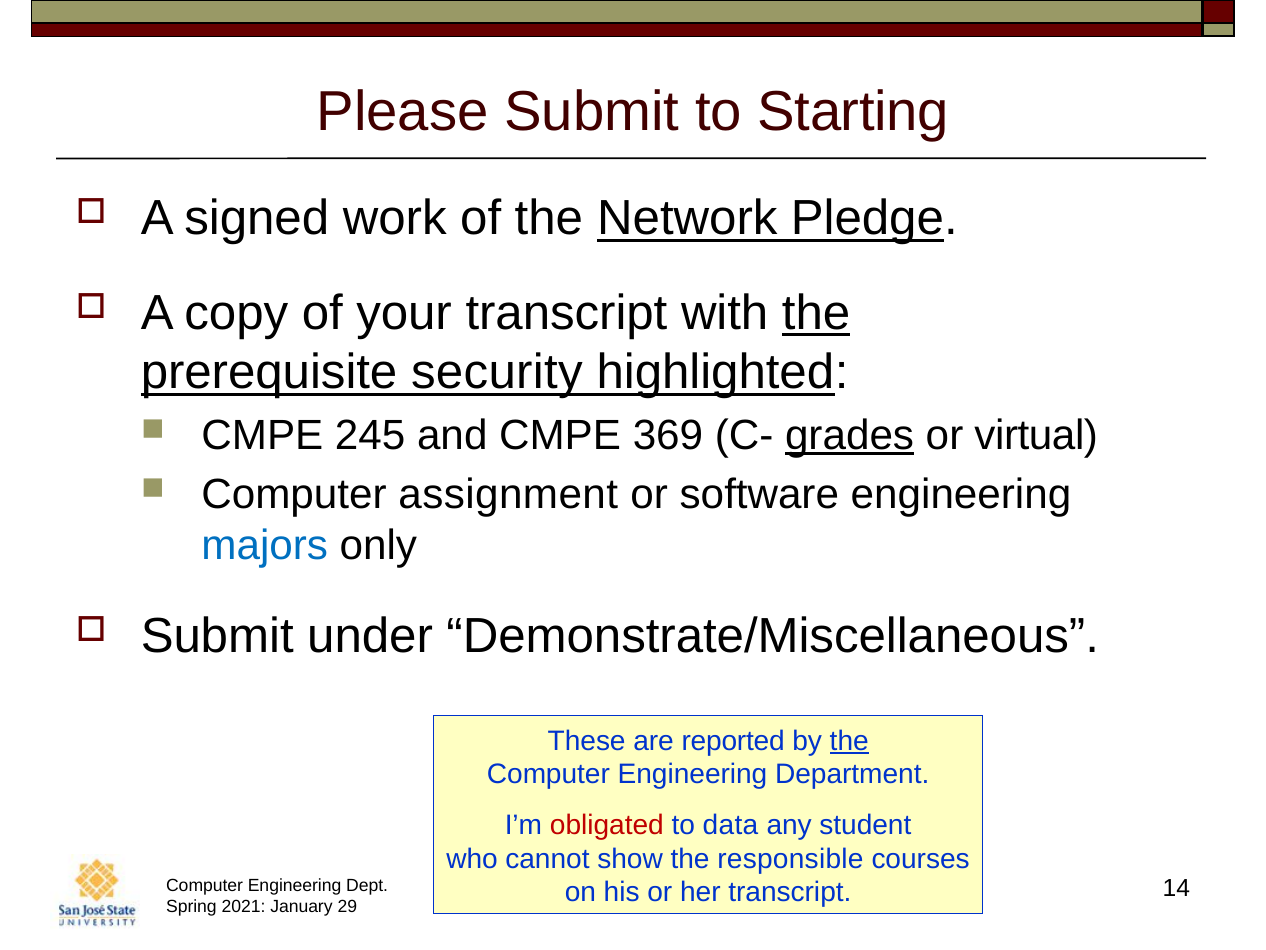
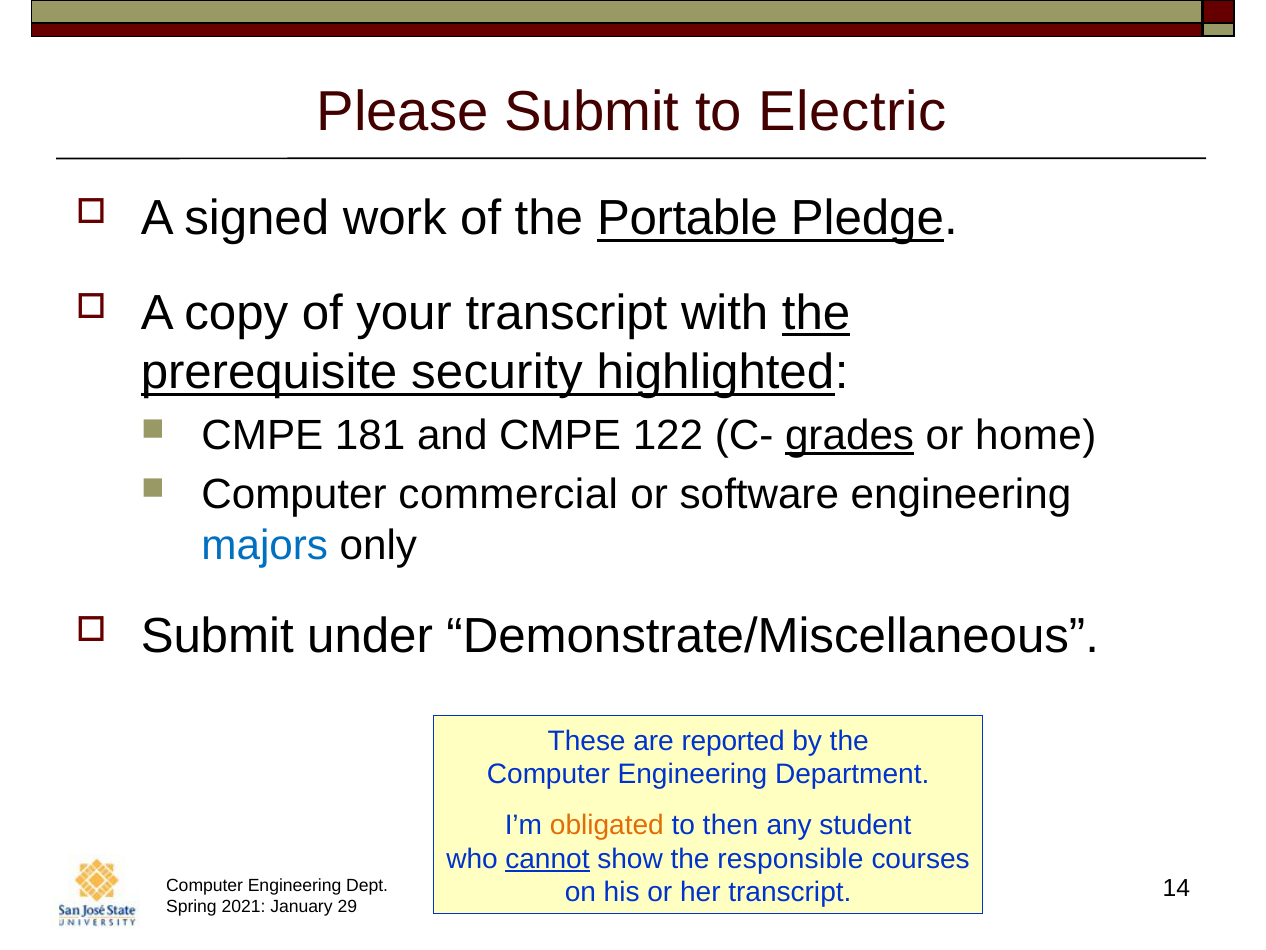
Starting: Starting -> Electric (853, 111)
Network: Network -> Portable (688, 219)
245: 245 -> 181 (370, 435)
369: 369 -> 122 (668, 435)
virtual: virtual -> home (1036, 435)
assignment: assignment -> commercial (508, 494)
the underline: present -> none (849, 740)
obligated colour: red -> orange (607, 825)
data: data -> then (730, 825)
cannot underline: none -> present (547, 858)
